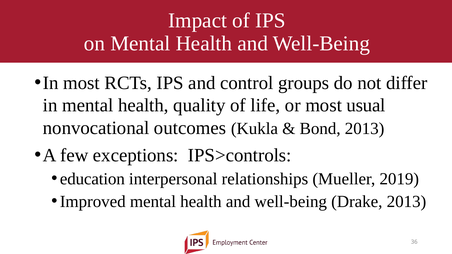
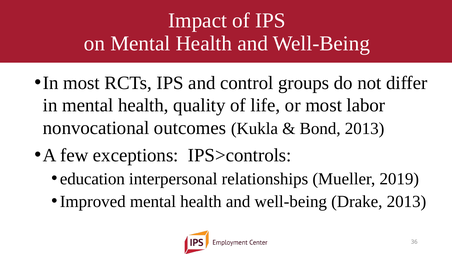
usual: usual -> labor (366, 105)
